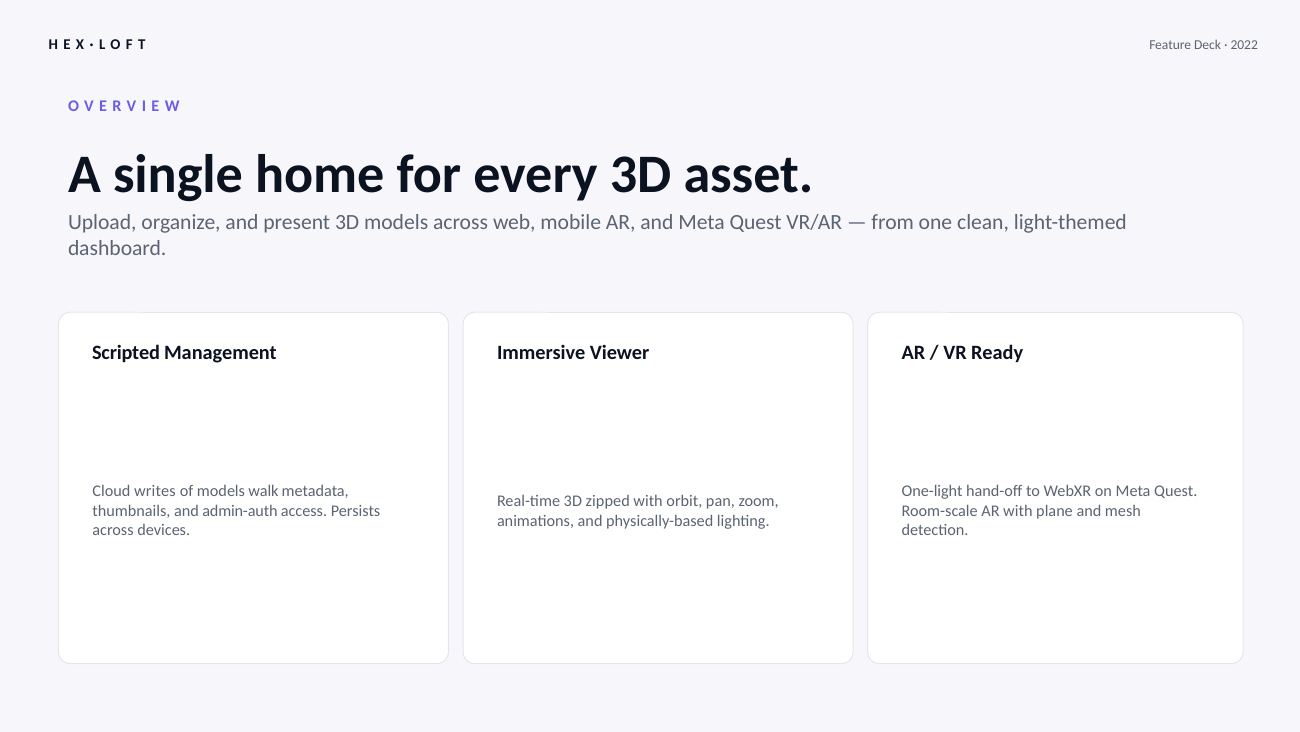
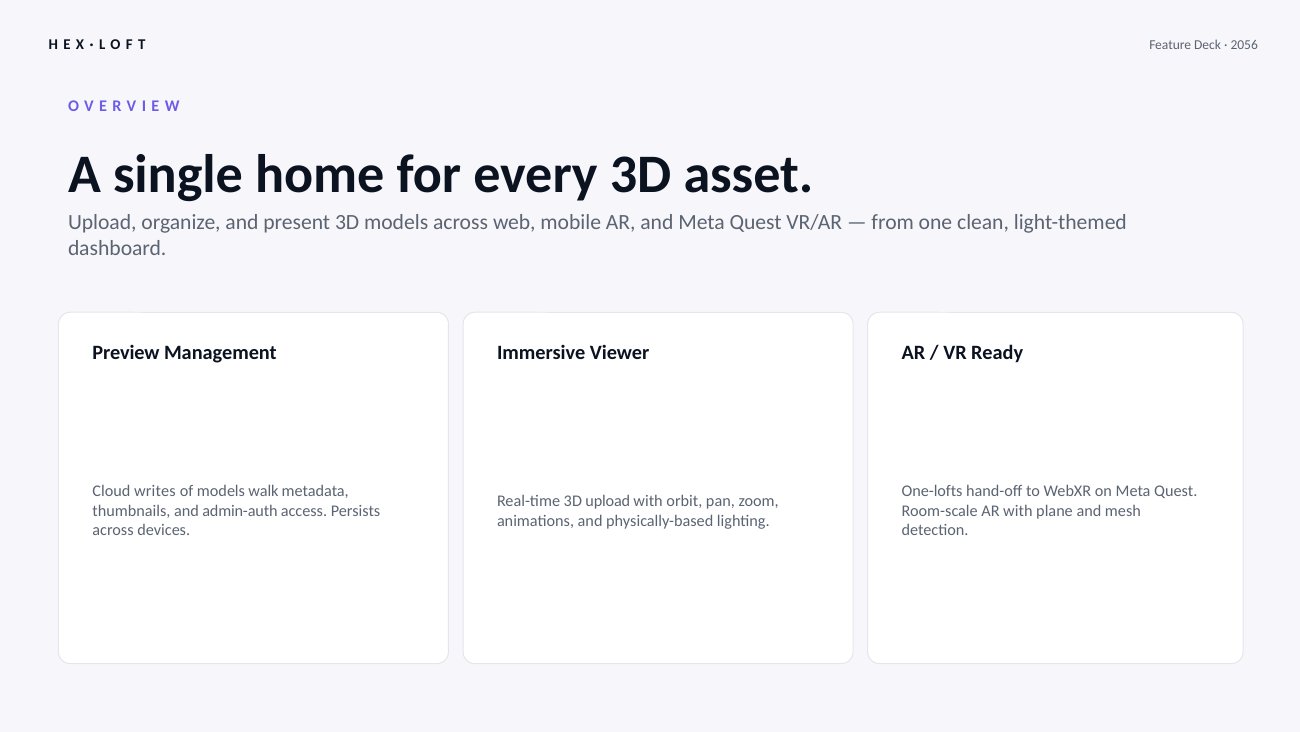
2022: 2022 -> 2056 (1244, 45)
Scripted: Scripted -> Preview (126, 352)
One-light: One-light -> One-lofts (932, 491)
3D zipped: zipped -> upload (608, 501)
